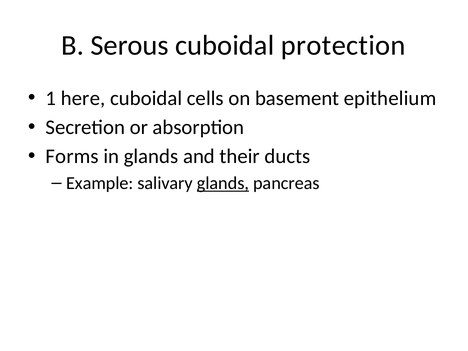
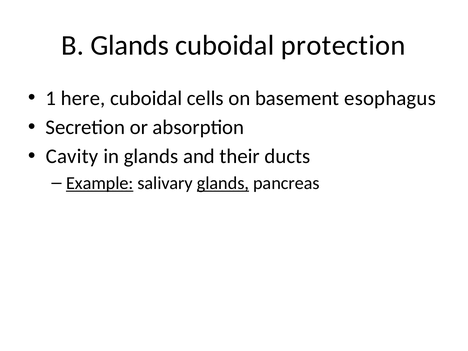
B Serous: Serous -> Glands (130, 45)
epithelium: epithelium -> esophagus (390, 98)
Forms: Forms -> Cavity (72, 156)
Example underline: none -> present (100, 183)
